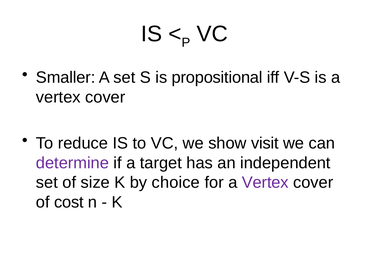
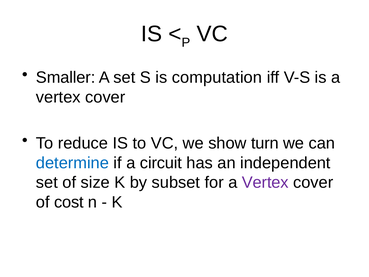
propositional: propositional -> computation (217, 77)
visit: visit -> turn (265, 143)
determine colour: purple -> blue (72, 163)
target: target -> circuit (161, 163)
choice: choice -> subset (176, 182)
